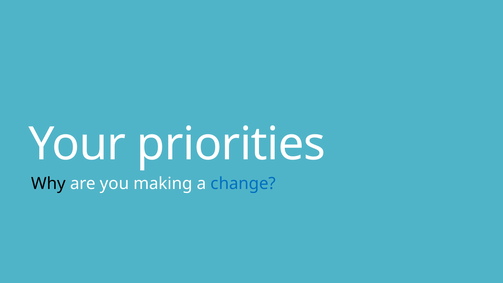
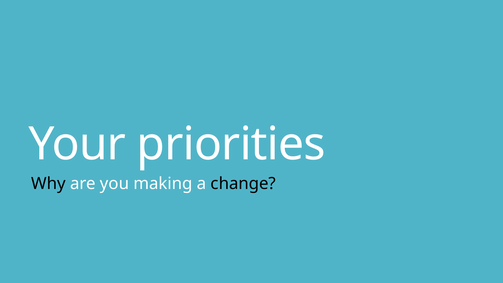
change colour: blue -> black (243, 184)
